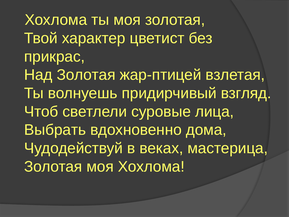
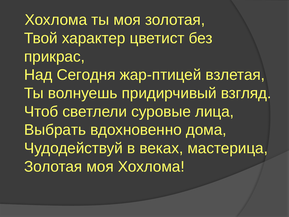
Над Золотая: Золотая -> Сегодня (86, 75)
